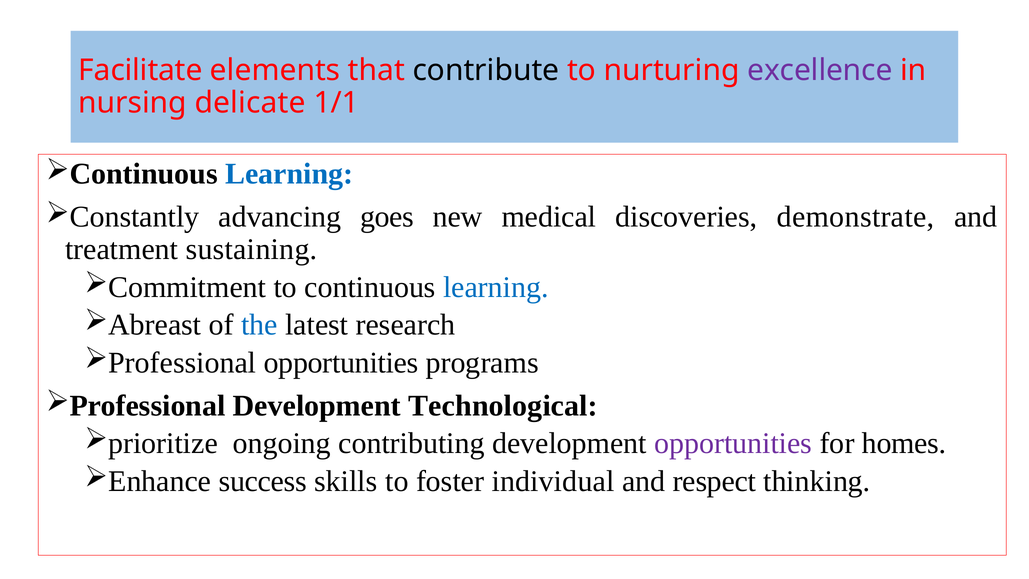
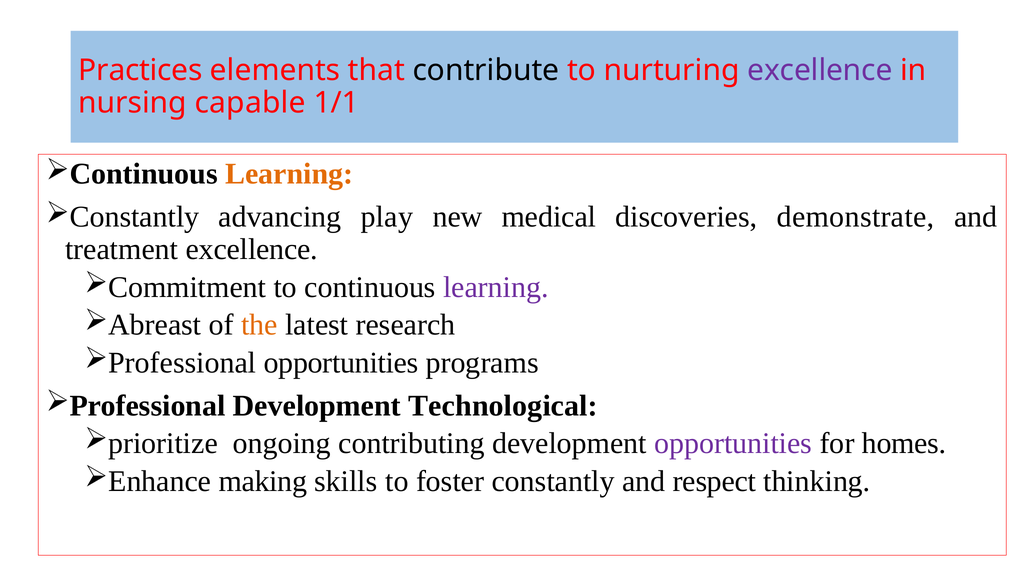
Facilitate: Facilitate -> Practices (141, 70)
delicate: delicate -> capable (250, 103)
Learning colour: blue -> orange (289, 174)
goes: goes -> play (387, 217)
treatment sustaining: sustaining -> excellence (252, 249)
learning colour: blue -> purple (496, 287)
the colour: blue -> orange (259, 325)
success: success -> making (263, 481)
individual: individual -> constantly (553, 481)
